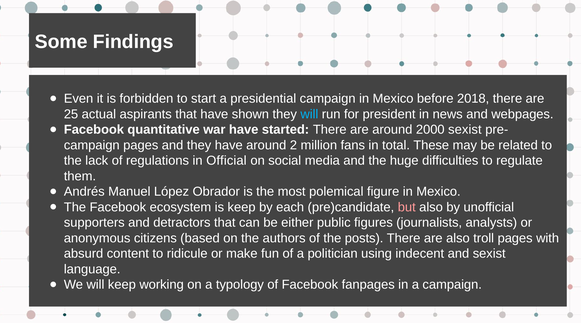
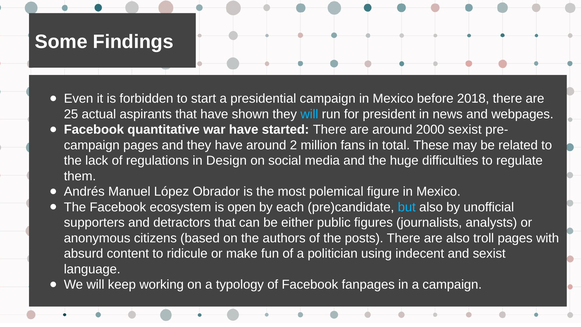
Official: Official -> Design (226, 161)
is keep: keep -> open (242, 207)
but colour: pink -> light blue (407, 207)
